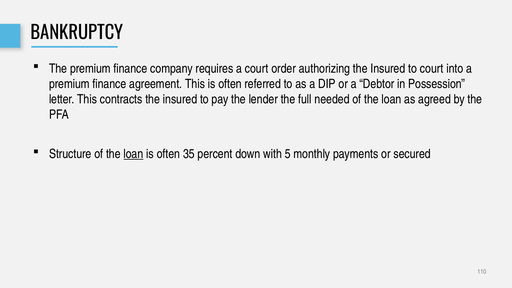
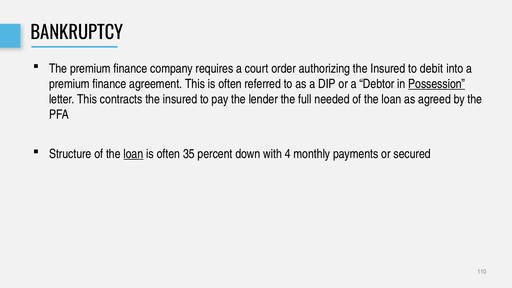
to court: court -> debit (432, 69)
Possession underline: none -> present (437, 84)
5: 5 -> 4 (288, 154)
